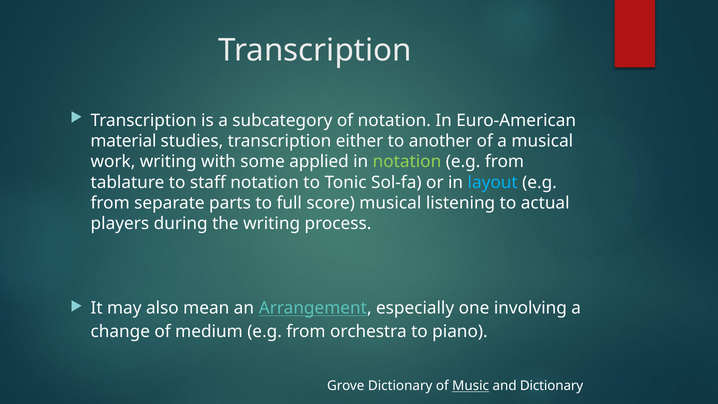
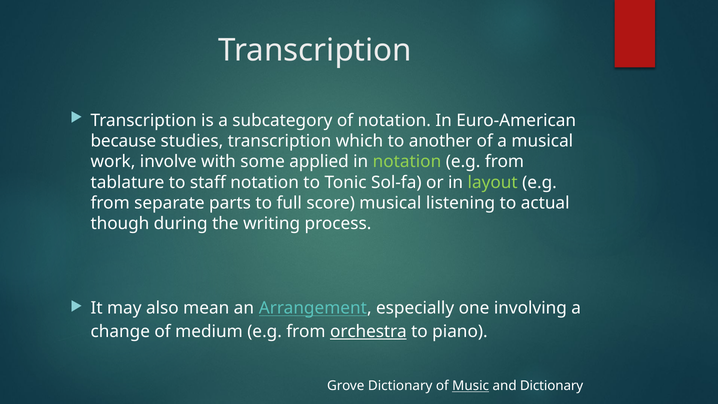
material: material -> because (123, 141)
either: either -> which (360, 141)
work writing: writing -> involve (168, 162)
layout colour: light blue -> light green (493, 182)
players: players -> though (120, 224)
orchestra underline: none -> present (368, 331)
